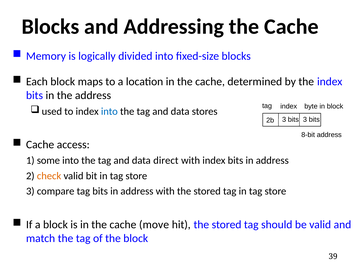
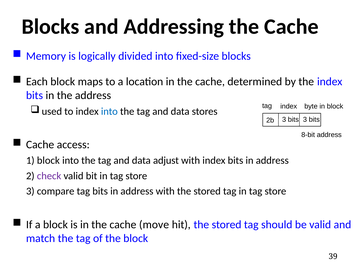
1 some: some -> block (48, 161)
direct: direct -> adjust (166, 161)
check colour: orange -> purple (49, 176)
